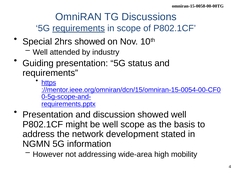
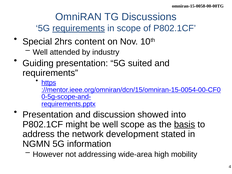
2hrs showed: showed -> content (90, 42)
status: status -> suited (140, 63)
showed well: well -> into (179, 115)
basis underline: none -> present (185, 124)
